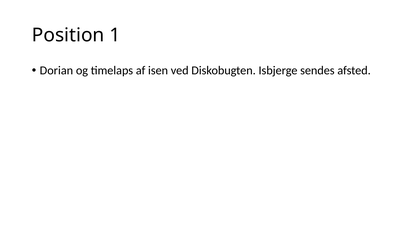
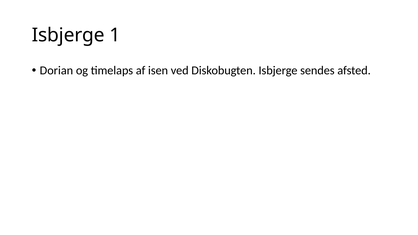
Position: Position -> Isbjerge (68, 35)
